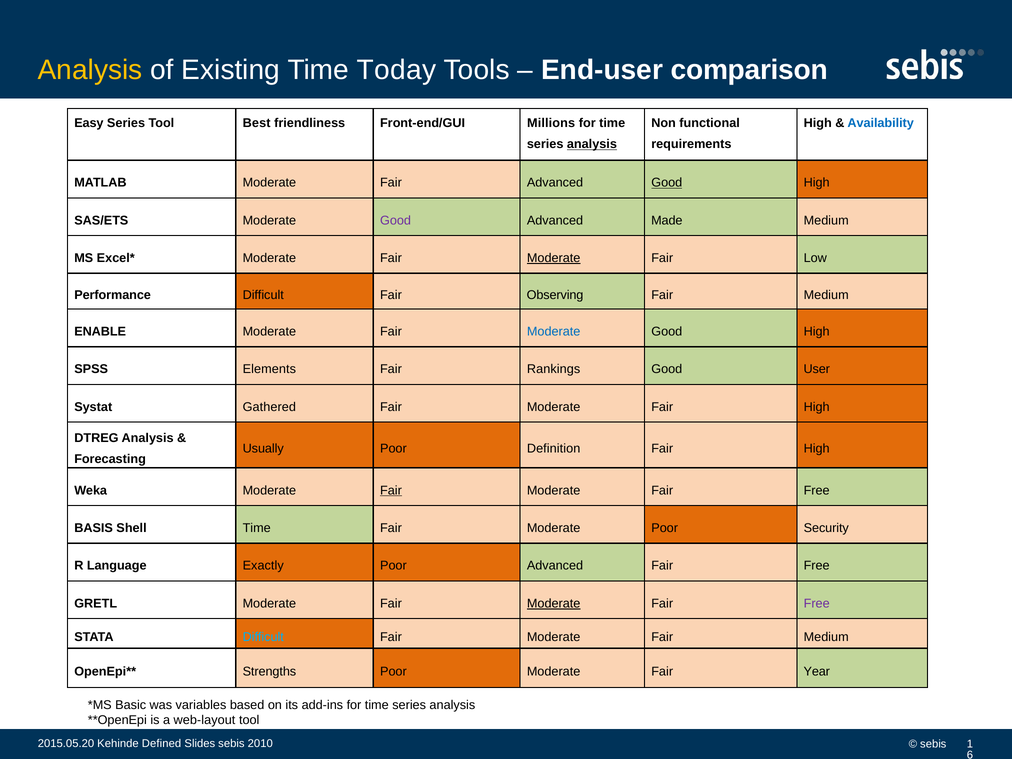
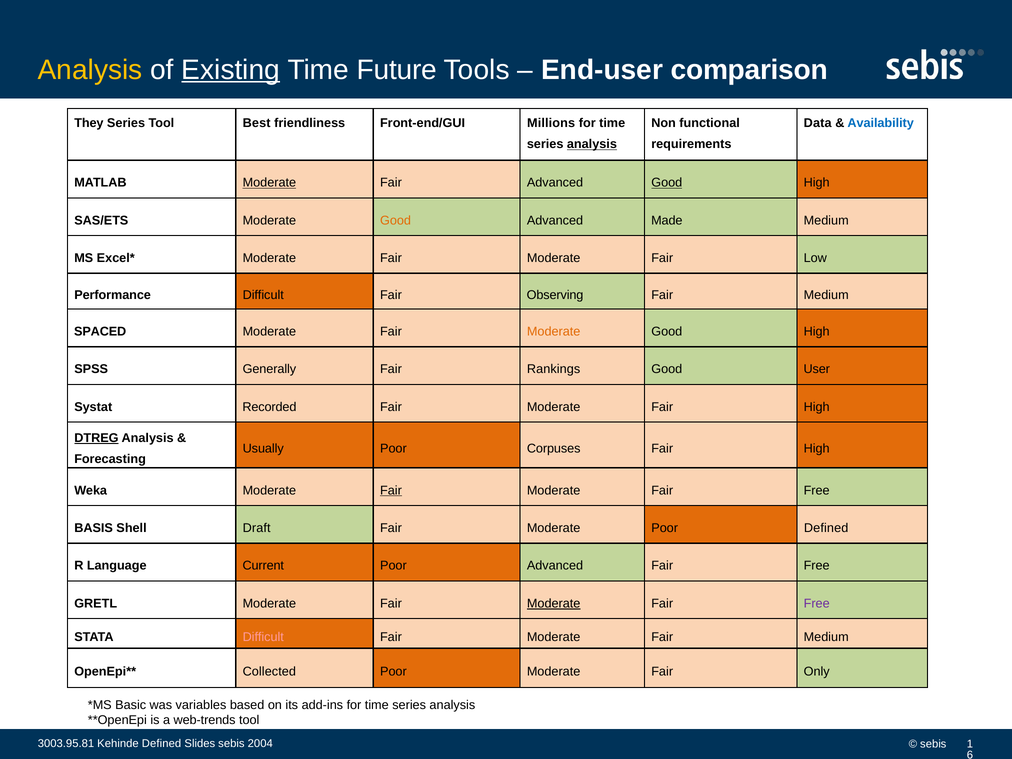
Existing underline: none -> present (231, 70)
Today: Today -> Future (397, 70)
Easy: Easy -> They (89, 123)
High: High -> Data (818, 123)
Moderate underline: none -> present (269, 183)
Good colour: purple -> orange (396, 220)
Moderate underline: present -> none (554, 258)
ENABLE: ENABLE -> SPACED (100, 332)
Moderate colour: blue -> orange (554, 332)
Elements: Elements -> Generally (269, 369)
Gathered: Gathered -> Recorded (269, 407)
DTREG underline: none -> present (96, 438)
Definition: Definition -> Corpuses (554, 449)
Shell Time: Time -> Draft (257, 528)
Poor Security: Security -> Defined (826, 528)
Exactly: Exactly -> Current (263, 566)
Difficult colour: light blue -> pink (263, 637)
Strengths: Strengths -> Collected (269, 672)
Year: Year -> Only (817, 672)
web-layout: web-layout -> web-trends (205, 720)
2015.05.20: 2015.05.20 -> 3003.95.81 (66, 744)
2010: 2010 -> 2004 (260, 744)
